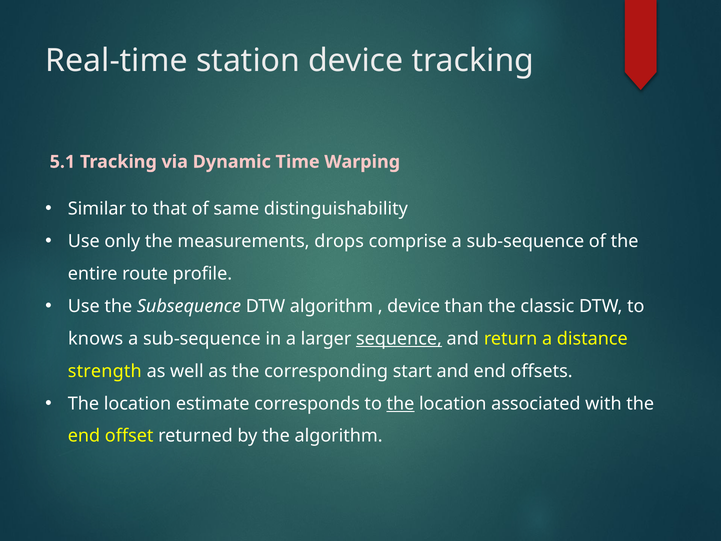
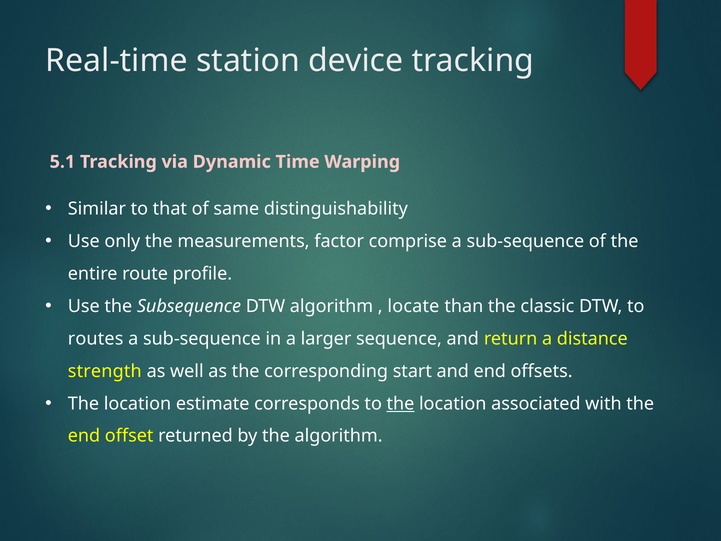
drops: drops -> factor (339, 241)
device: device -> locate (413, 306)
knows: knows -> routes (96, 338)
sequence underline: present -> none (399, 338)
